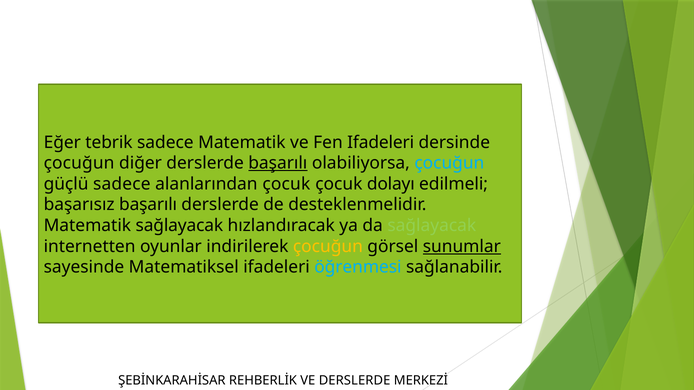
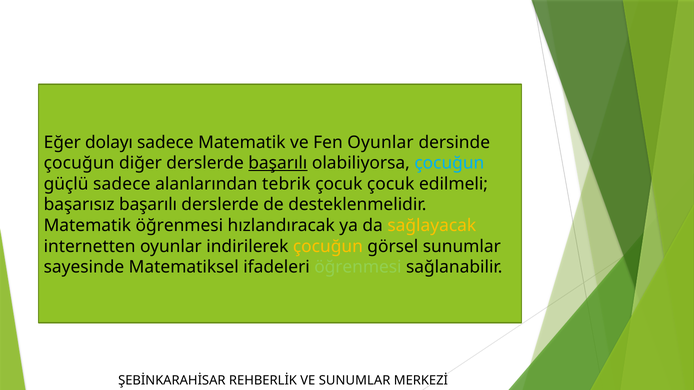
tebrik: tebrik -> dolayı (109, 142)
Fen Ifadeleri: Ifadeleri -> Oyunlar (381, 142)
alanlarından çocuk: çocuk -> tebrik (286, 184)
çocuk dolayı: dolayı -> çocuk (391, 184)
Matematik sağlayacak: sağlayacak -> öğrenmesi (179, 226)
sağlayacak colour: light green -> yellow (432, 226)
sunumlar underline: present -> none (462, 247)
öğrenmesi colour: light blue -> light green (358, 267)
VE DERSLERDE: DERSLERDE -> SUNUMLAR (355, 381)
